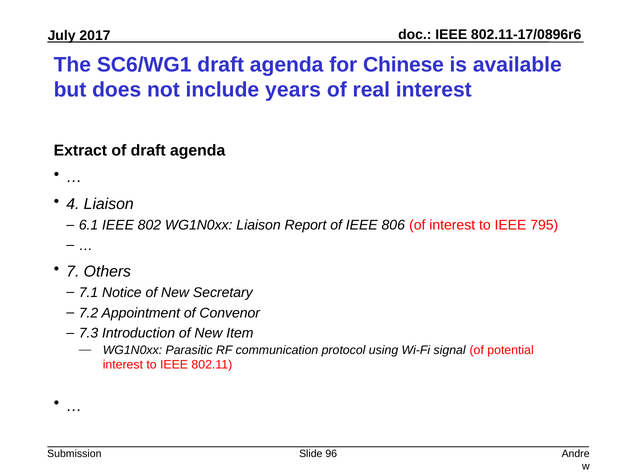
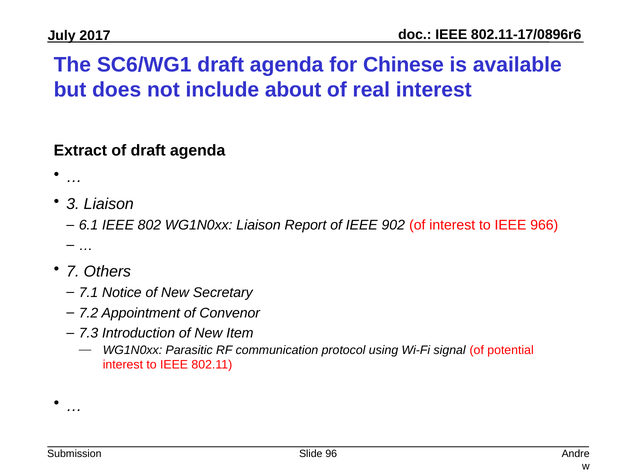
years: years -> about (293, 90)
4: 4 -> 3 (73, 204)
806: 806 -> 902 (393, 225)
795: 795 -> 966 (544, 225)
